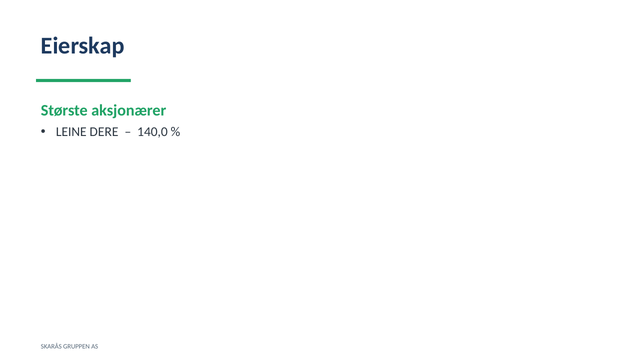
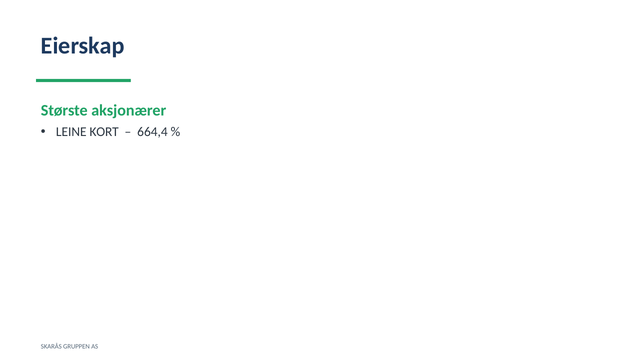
DERE: DERE -> KORT (104, 132)
140,0: 140,0 -> 664,4 (152, 132)
